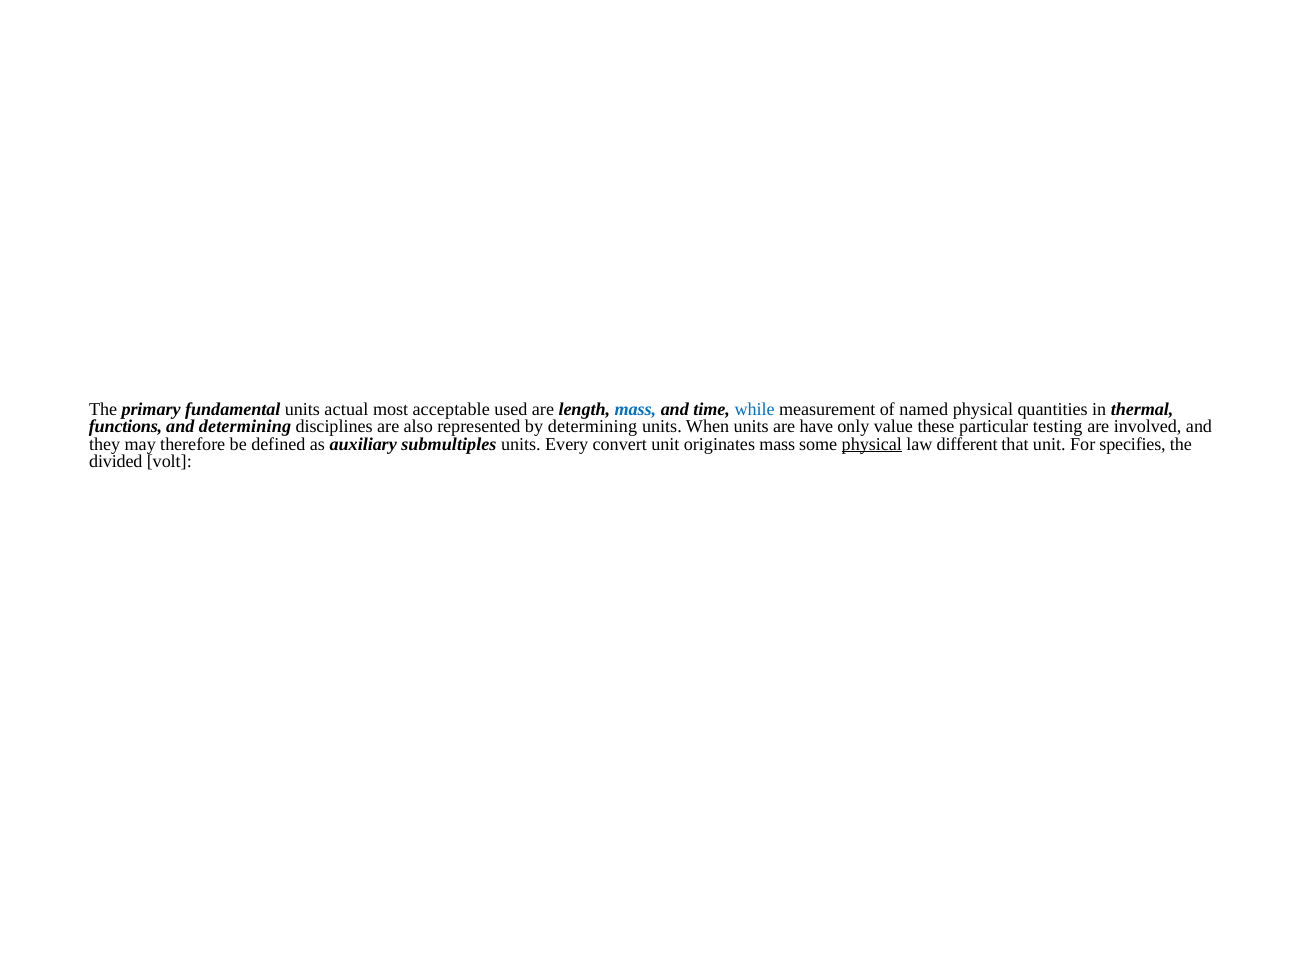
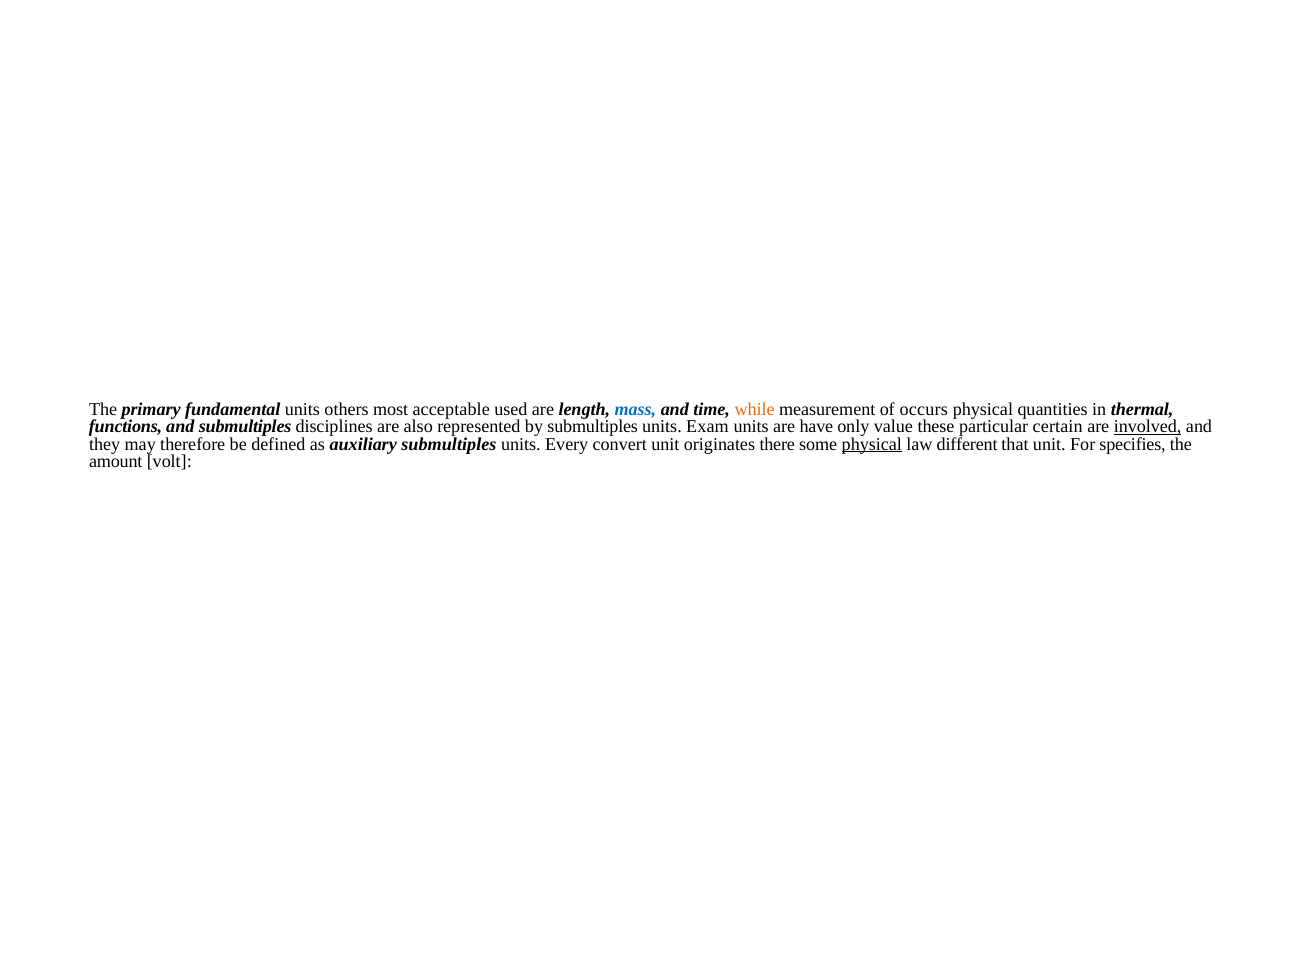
actual: actual -> others (347, 410)
while colour: blue -> orange (755, 410)
named: named -> occurs (924, 410)
and determining: determining -> submultiples (245, 427)
by determining: determining -> submultiples (593, 427)
When: When -> Exam (707, 427)
testing: testing -> certain (1058, 427)
involved underline: none -> present (1148, 427)
originates mass: mass -> there (777, 444)
divided: divided -> amount (116, 462)
